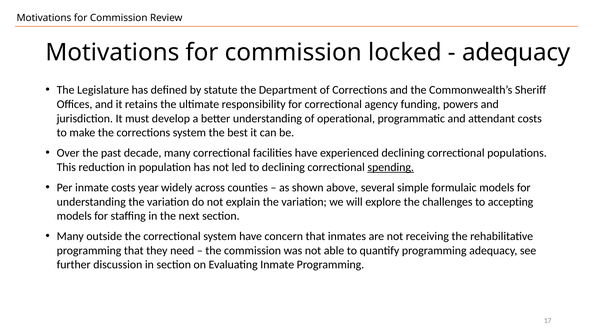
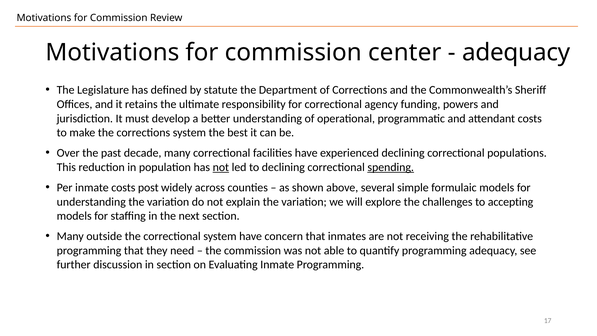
locked: locked -> center (405, 52)
not underline: none -> present (221, 167)
year: year -> post (148, 188)
